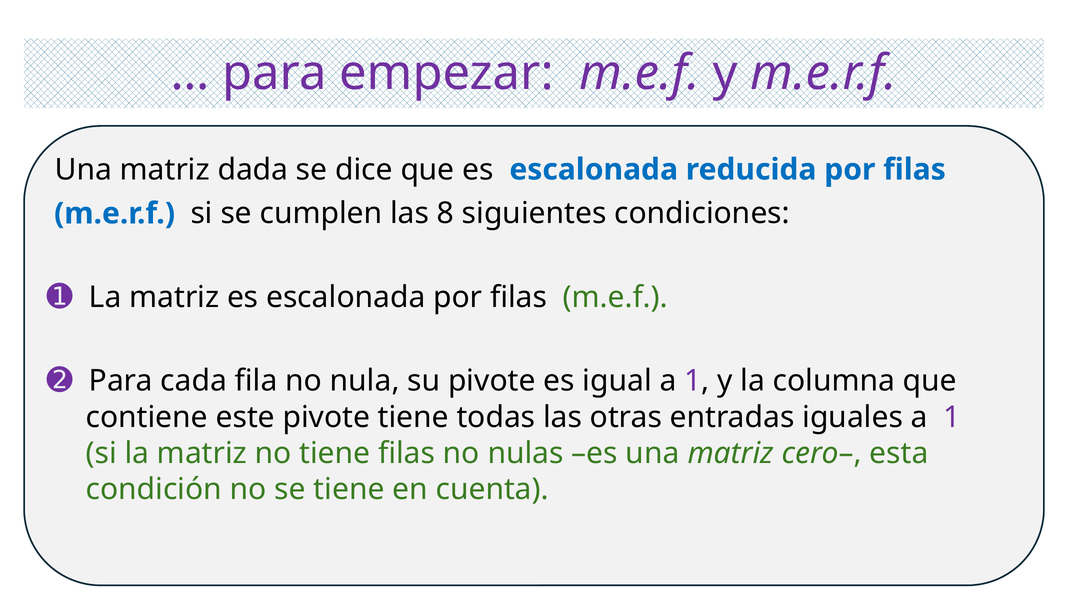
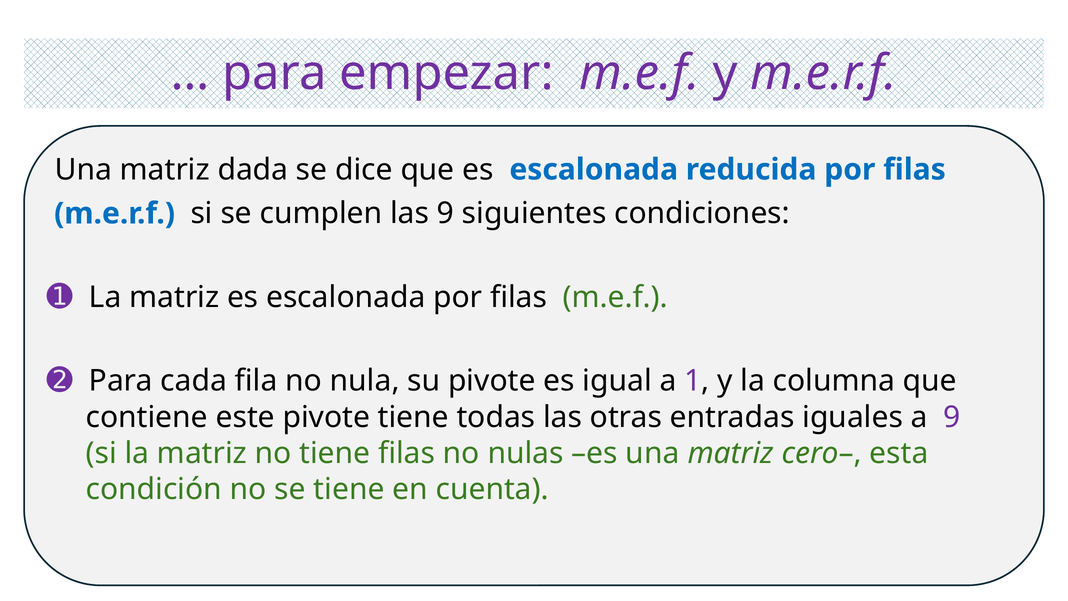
las 8: 8 -> 9 (446, 213)
iguales a 1: 1 -> 9 (952, 417)
